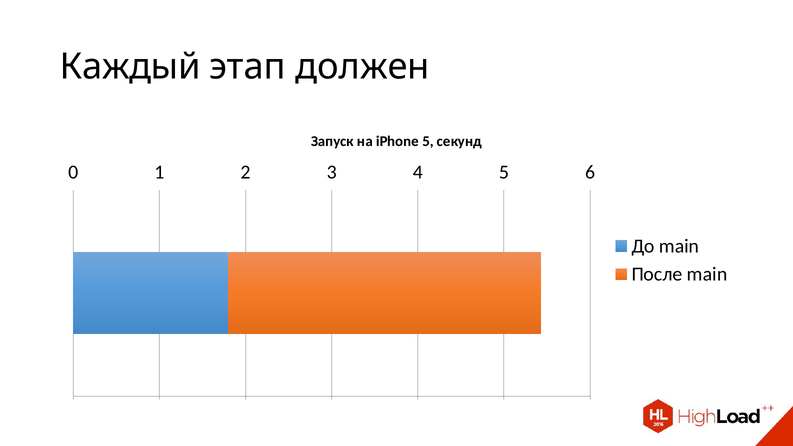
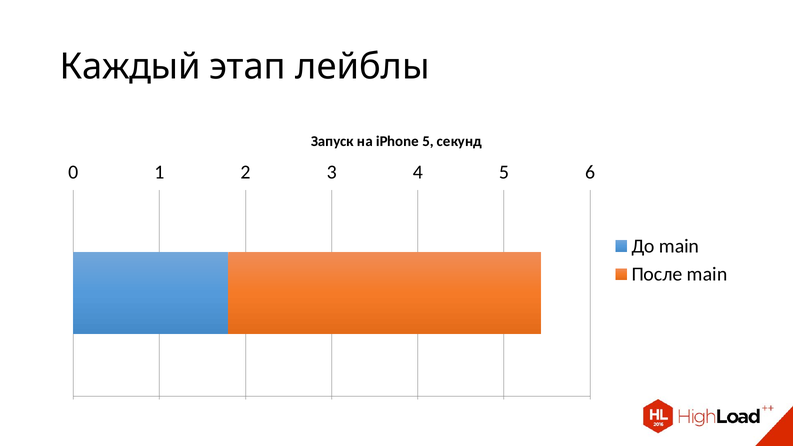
должен: должен -> лейблы (363, 67)
